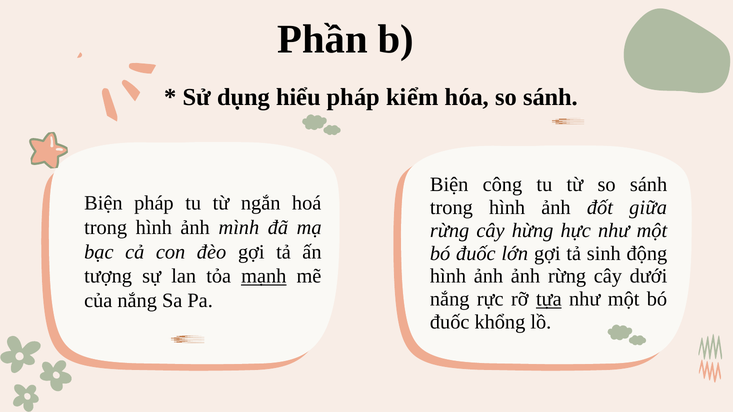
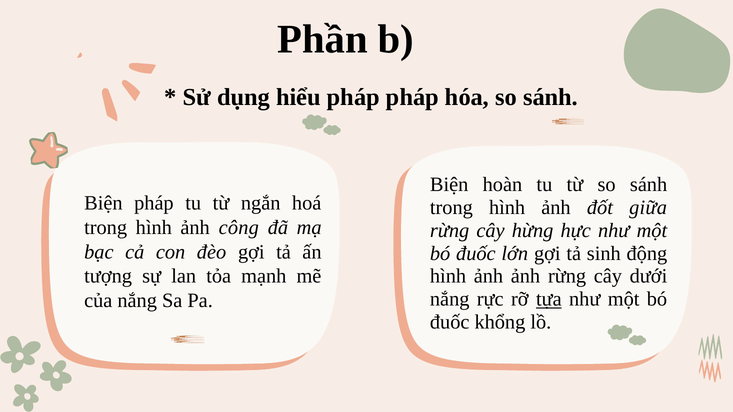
pháp kiểm: kiểm -> pháp (412, 97)
công: công -> hoàn (502, 185)
mình: mình -> công (239, 228)
mạnh underline: present -> none (264, 276)
